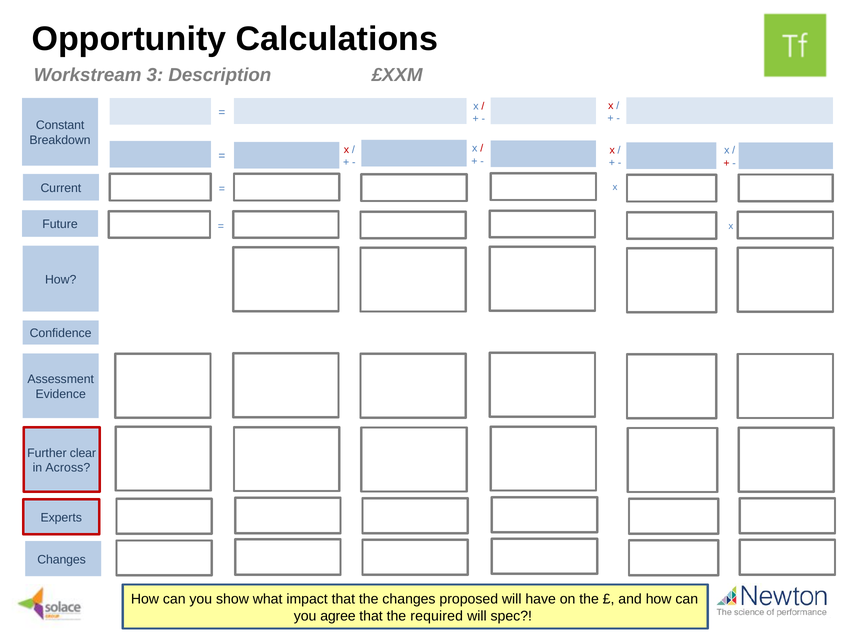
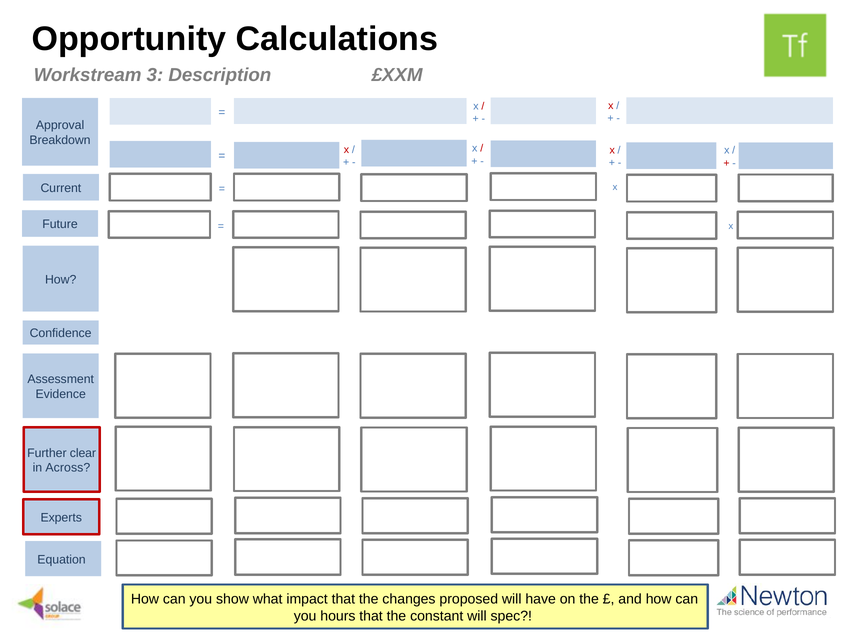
Constant: Constant -> Approval (60, 125)
Changes: Changes -> Equation (62, 559)
agree: agree -> hours (338, 616)
required: required -> constant (437, 616)
